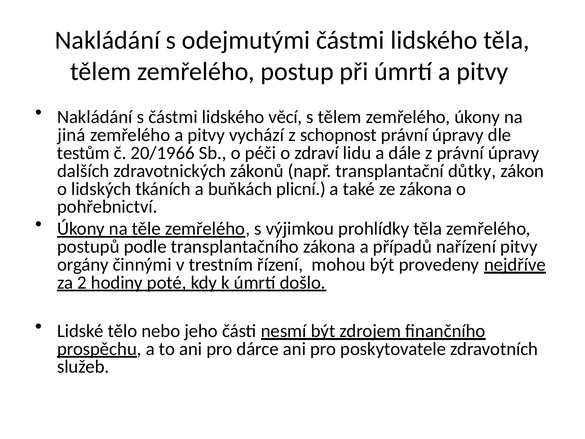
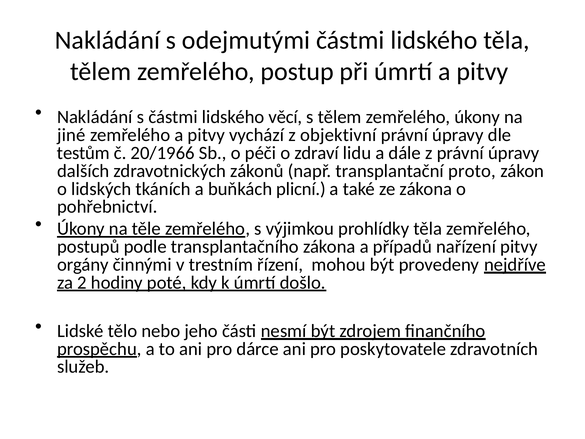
jiná: jiná -> jiné (71, 135)
schopnost: schopnost -> objektivní (338, 135)
důtky: důtky -> proto (472, 171)
